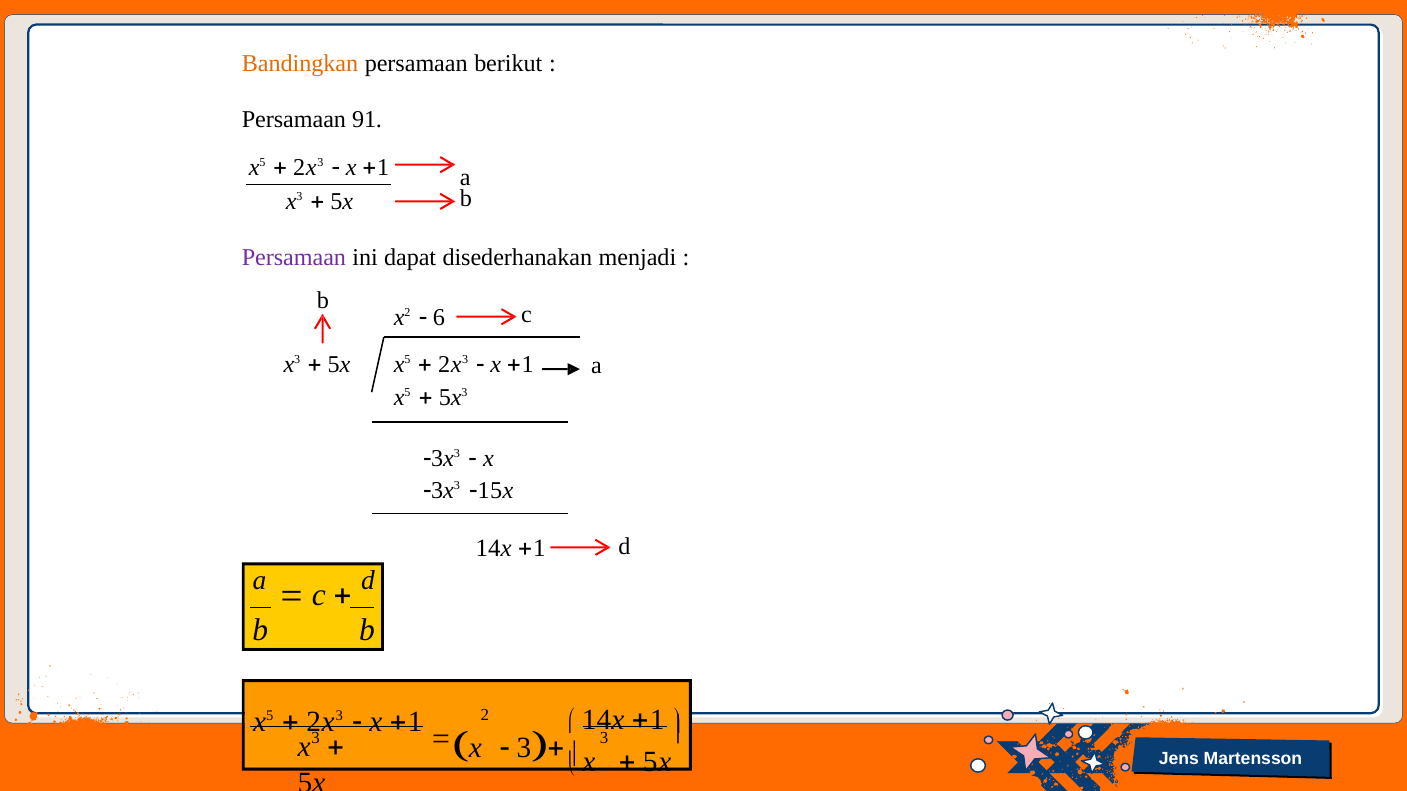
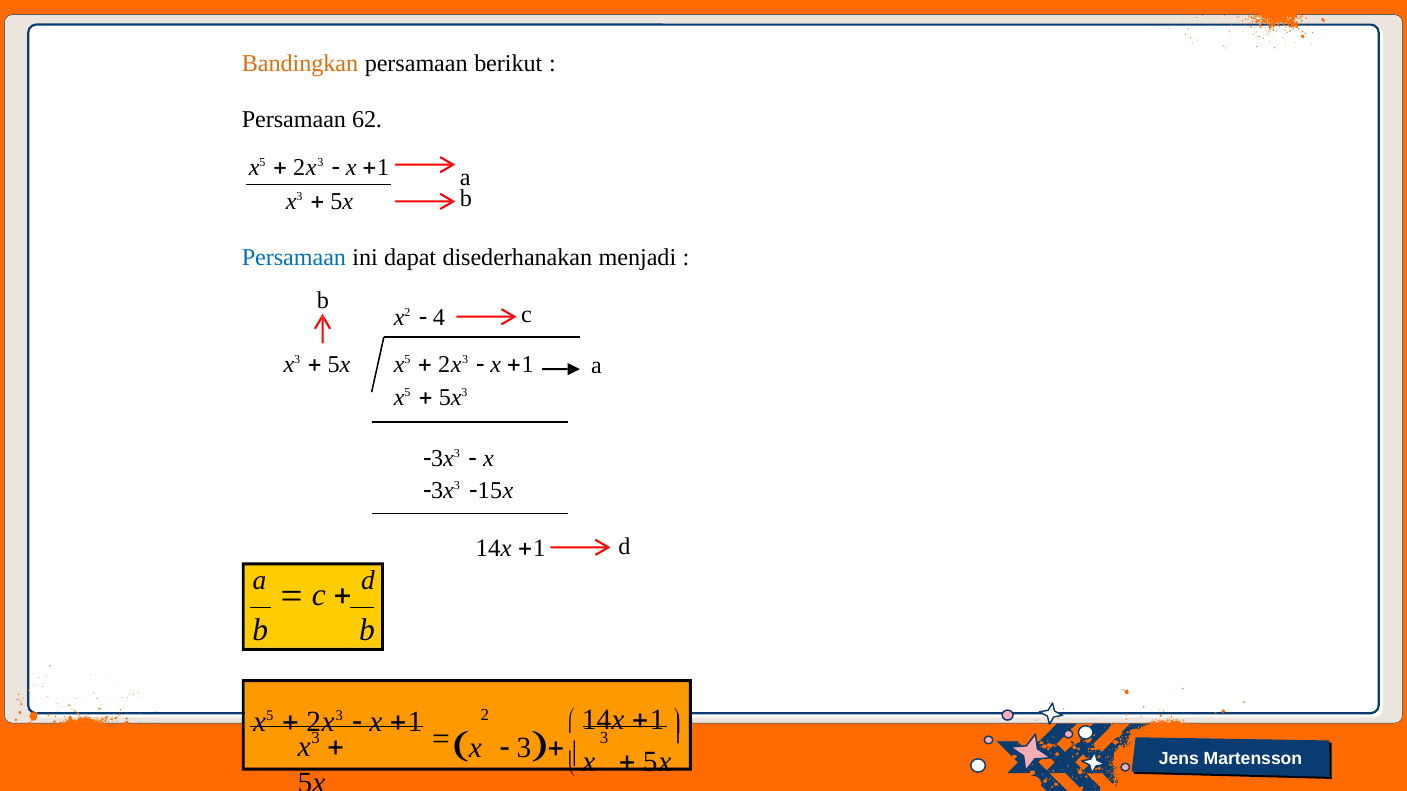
91: 91 -> 62 (367, 120)
Persamaan colour: purple -> blue (294, 258)
6: 6 -> 4 (439, 318)
